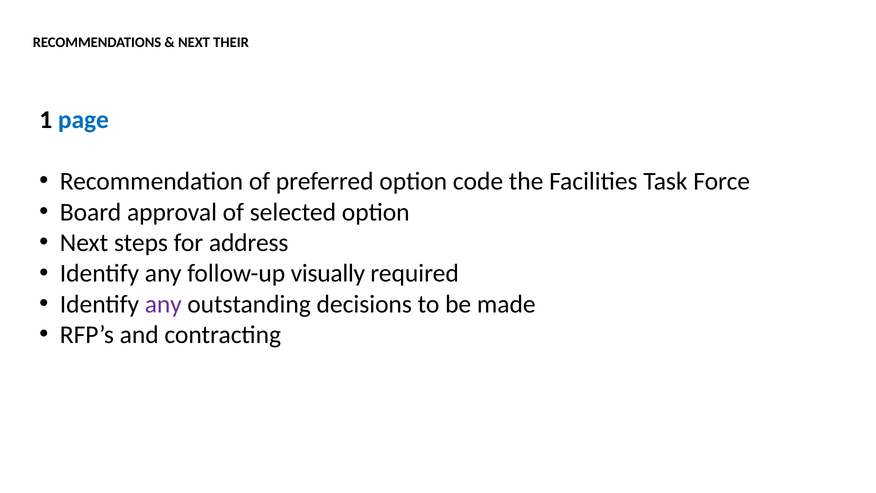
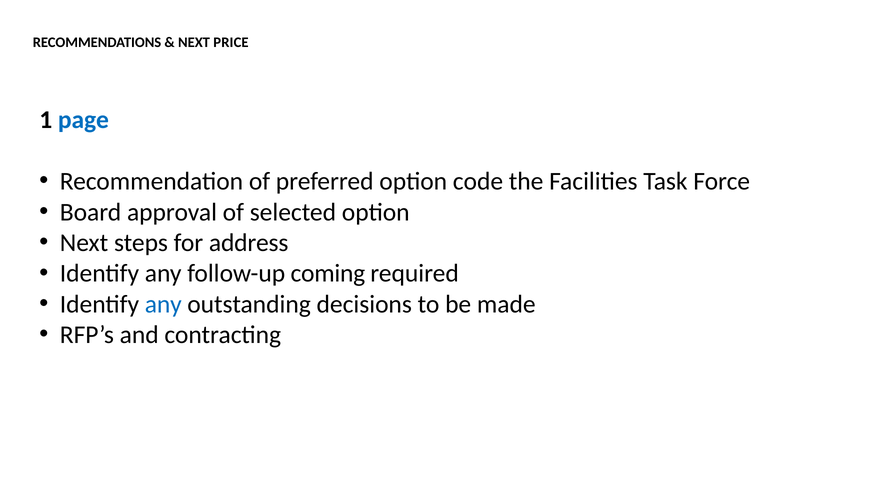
THEIR: THEIR -> PRICE (231, 43)
visually: visually -> coming (328, 273)
any colour: purple -> blue (163, 304)
